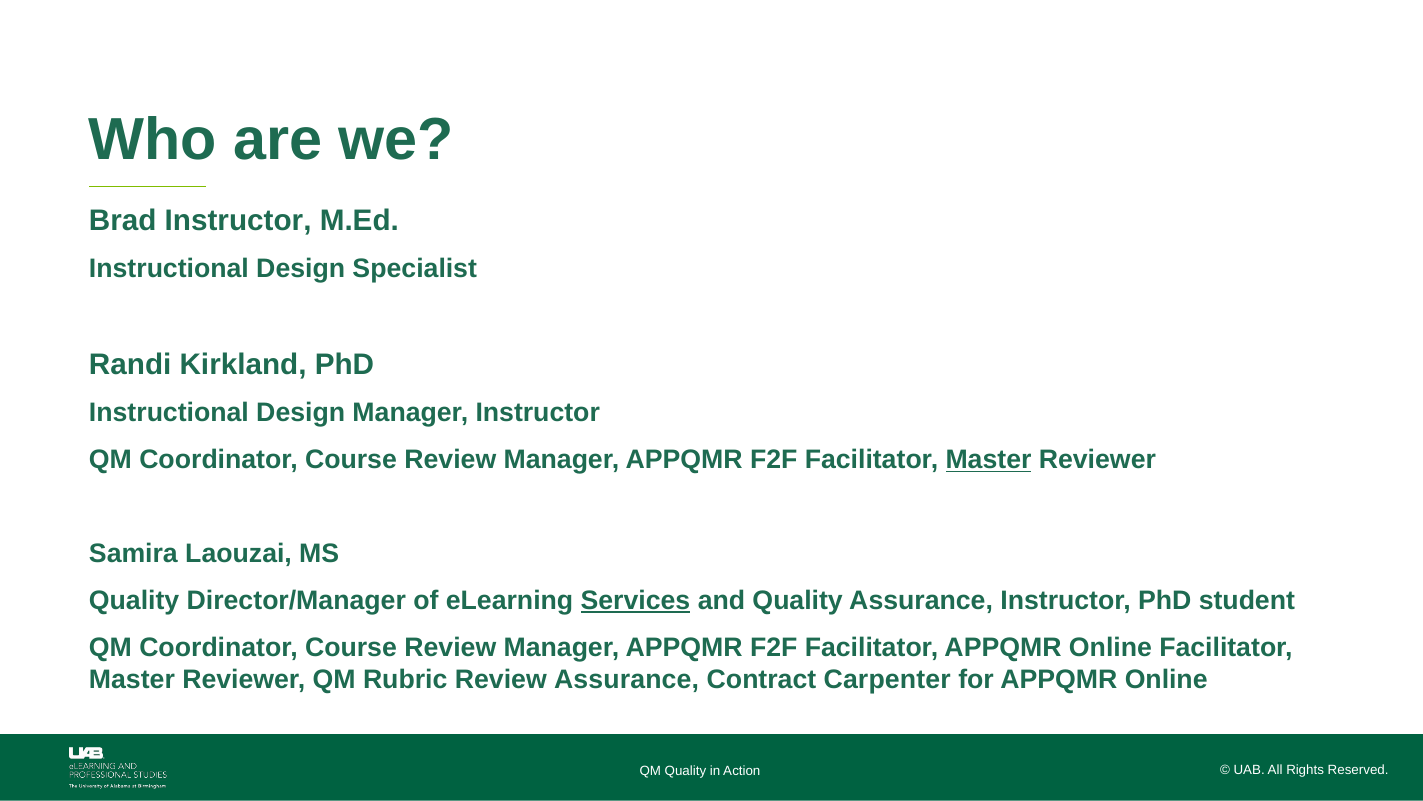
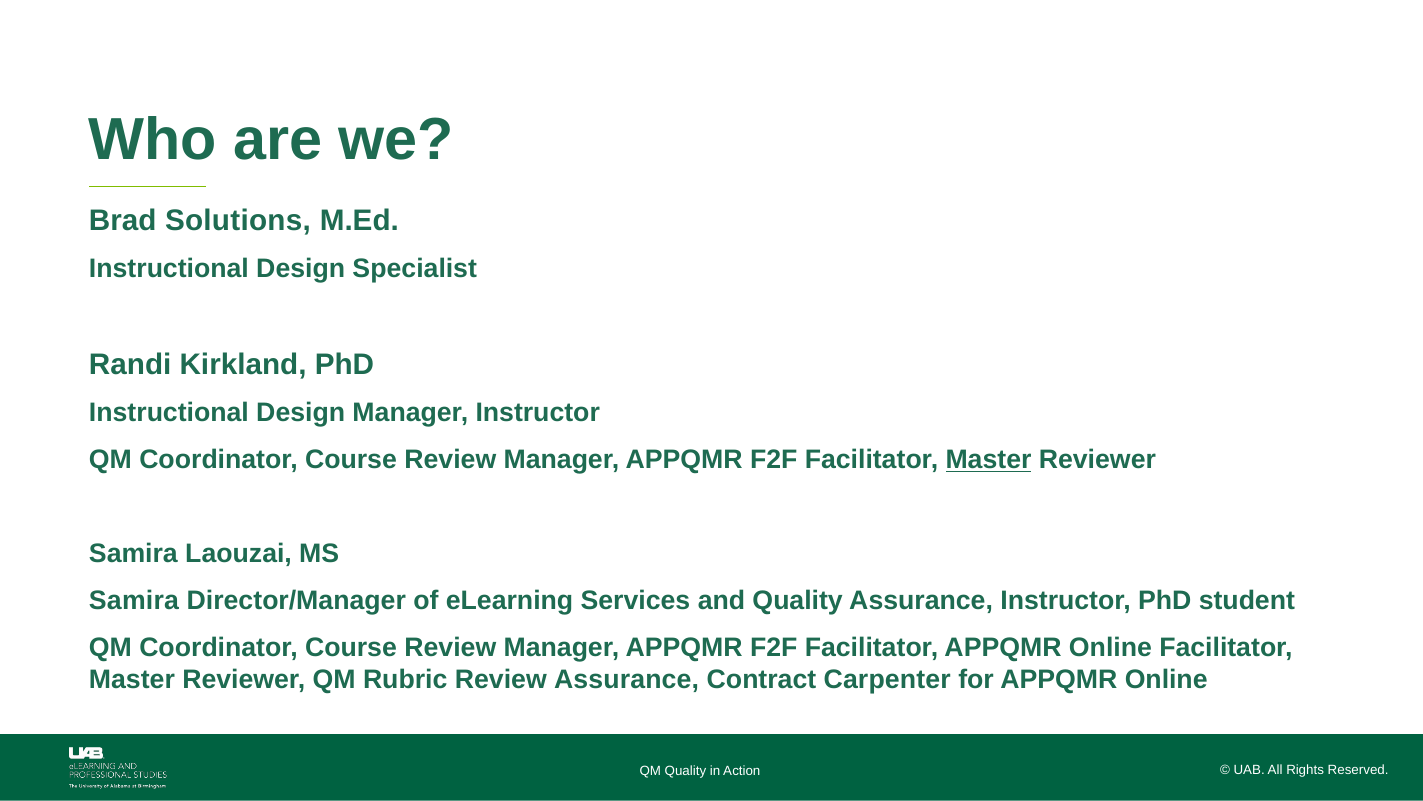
Brad Instructor: Instructor -> Solutions (238, 220)
Quality: Quality -> Samira (134, 600)
Services underline: present -> none (635, 600)
